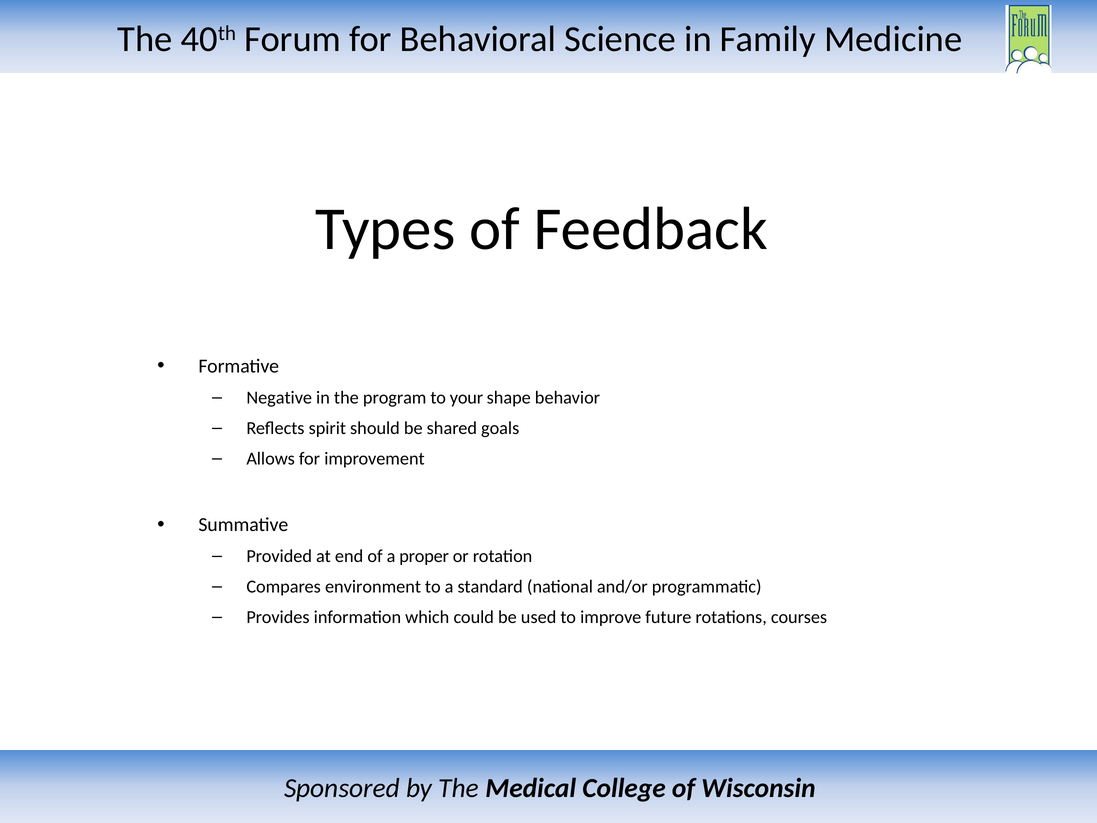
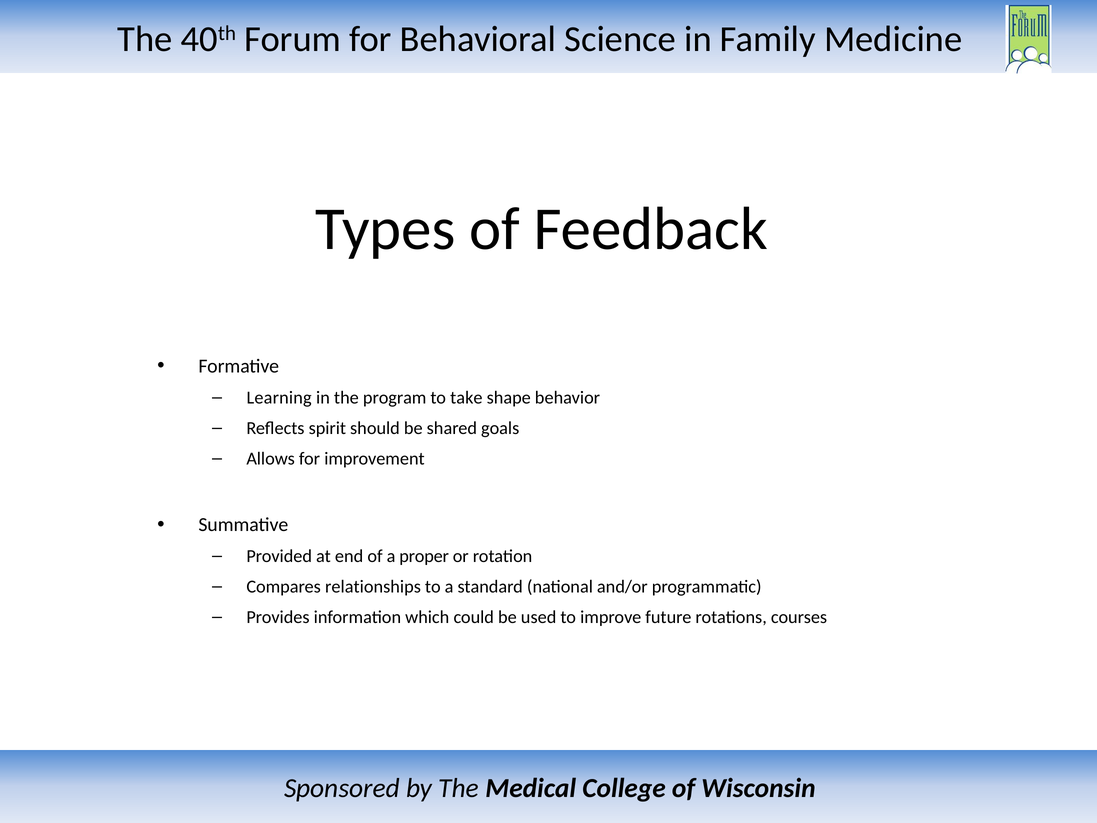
Negative: Negative -> Learning (279, 397)
your: your -> take (466, 397)
environment: environment -> relationships (373, 587)
